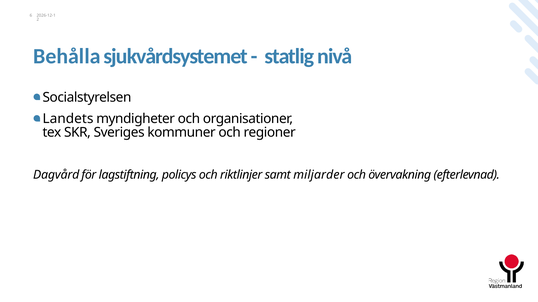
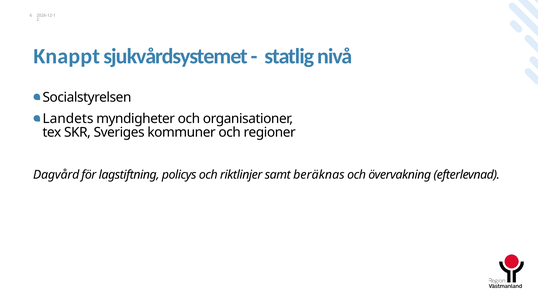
Behålla: Behålla -> Knappt (67, 56)
miljarder: miljarder -> beräknas (319, 175)
